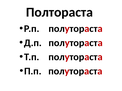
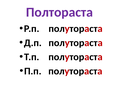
Полтораста colour: black -> purple (59, 12)
